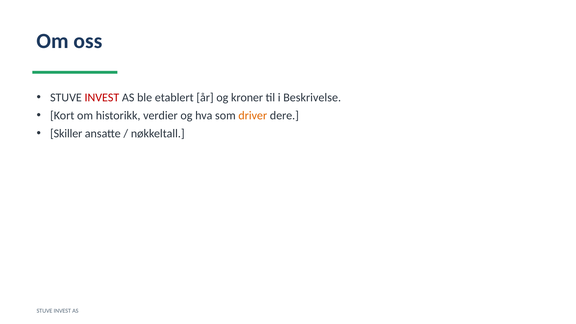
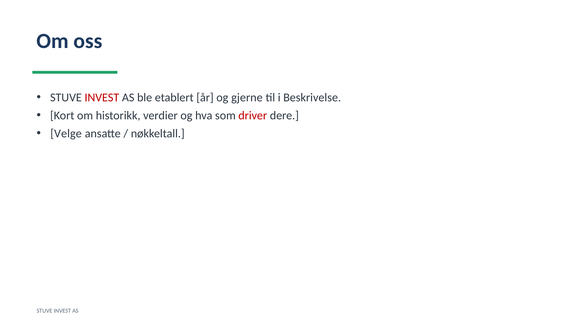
kroner: kroner -> gjerne (247, 98)
driver colour: orange -> red (253, 116)
Skiller: Skiller -> Velge (66, 134)
